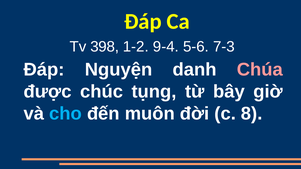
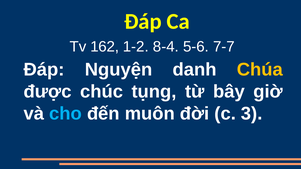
398: 398 -> 162 (105, 47)
9-4: 9-4 -> 8-4 (166, 47)
7-3: 7-3 -> 7-7 (224, 47)
Chúa colour: pink -> yellow (260, 70)
8: 8 -> 3 (252, 114)
